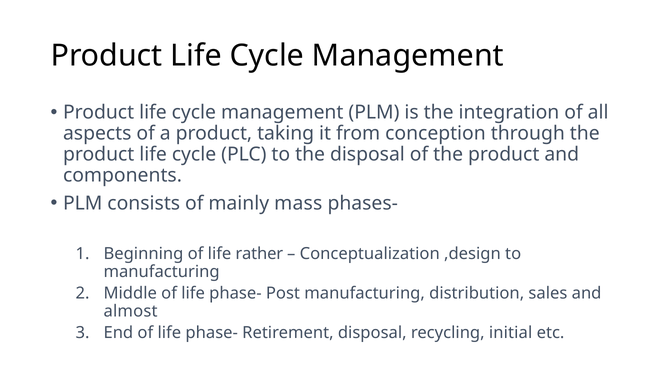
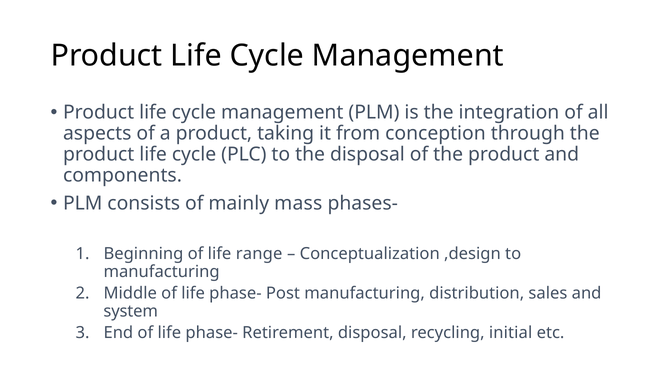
rather: rather -> range (259, 254)
almost: almost -> system (131, 311)
